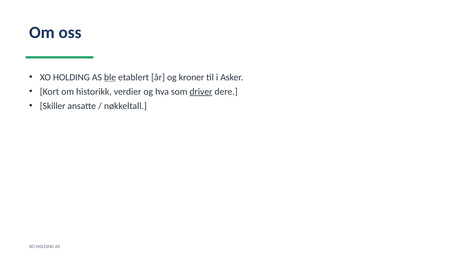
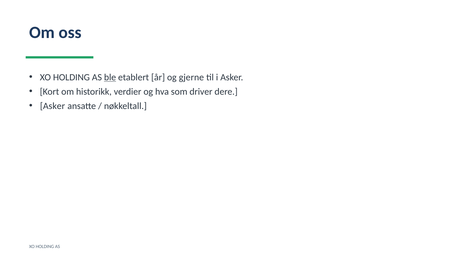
kroner: kroner -> gjerne (191, 78)
driver underline: present -> none (201, 92)
Skiller: Skiller -> Asker (53, 106)
